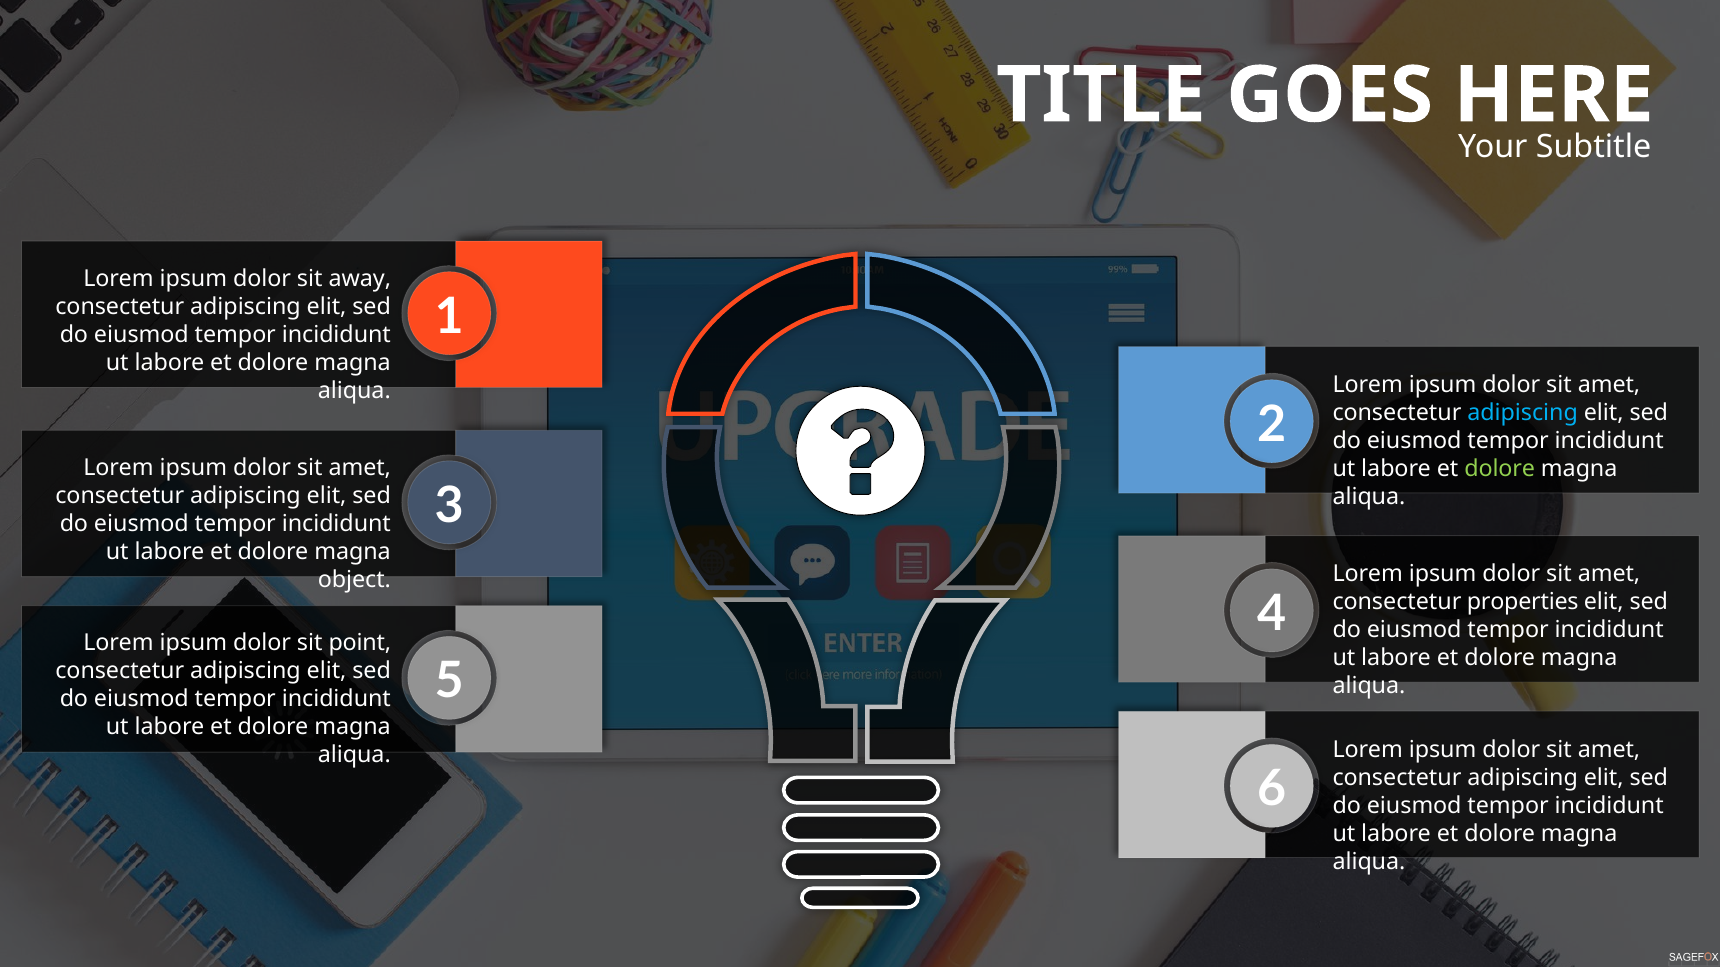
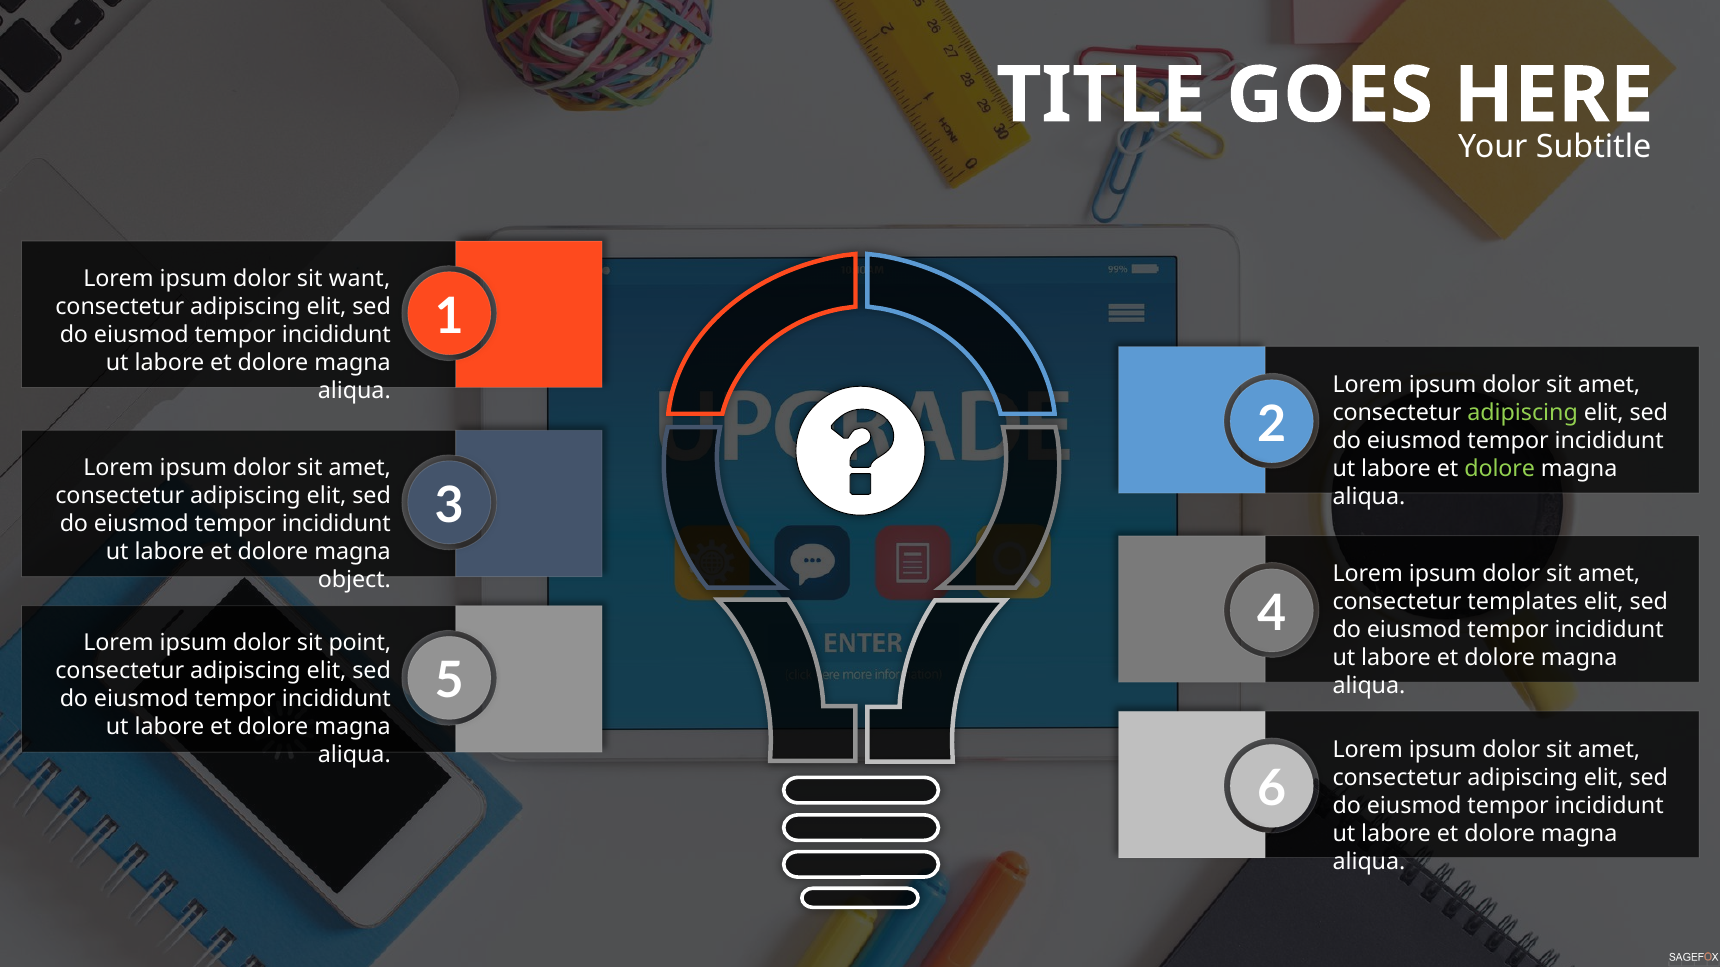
away: away -> want (360, 279)
adipiscing colour: light blue -> light green (1523, 413)
properties: properties -> templates (1523, 603)
